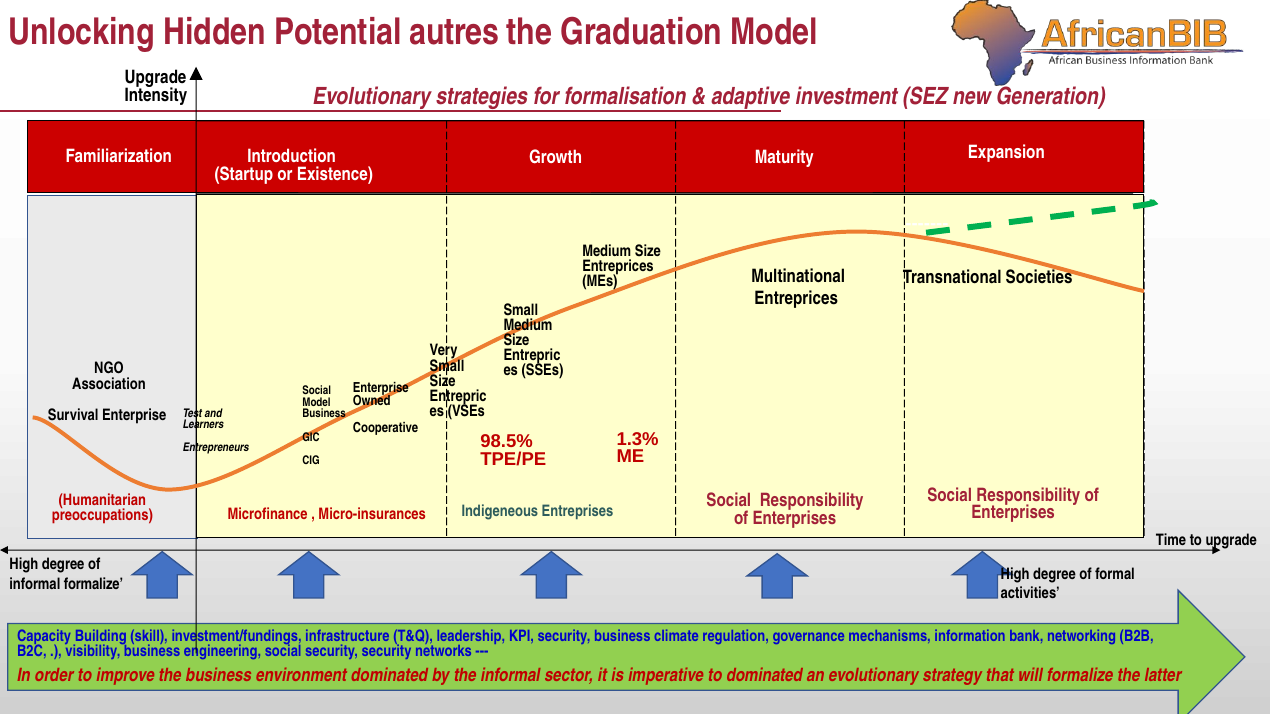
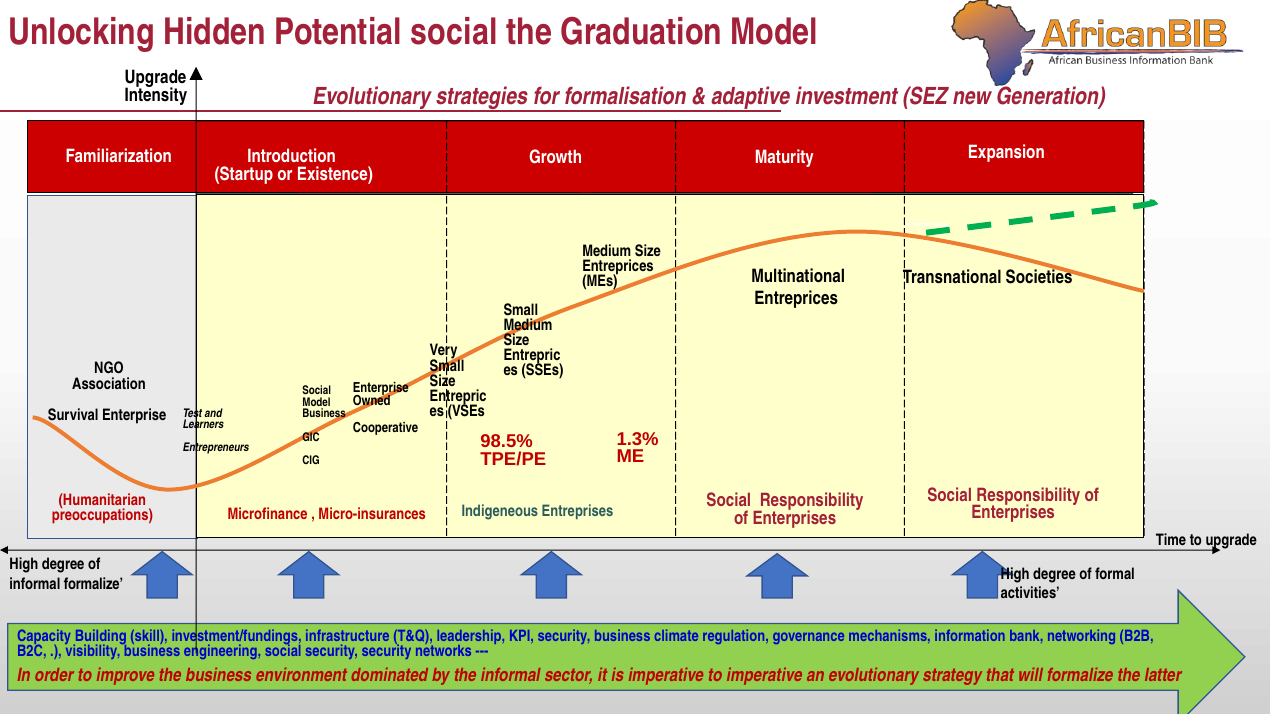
Potential autres: autres -> social (454, 32)
to dominated: dominated -> imperative (764, 676)
